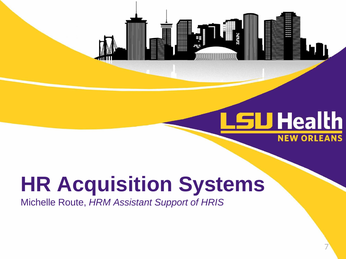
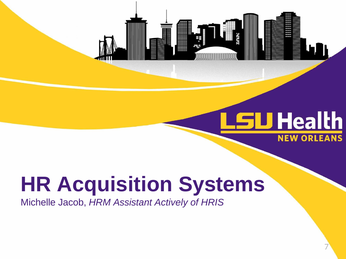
Route: Route -> Jacob (72, 203)
Support: Support -> Actively (171, 203)
